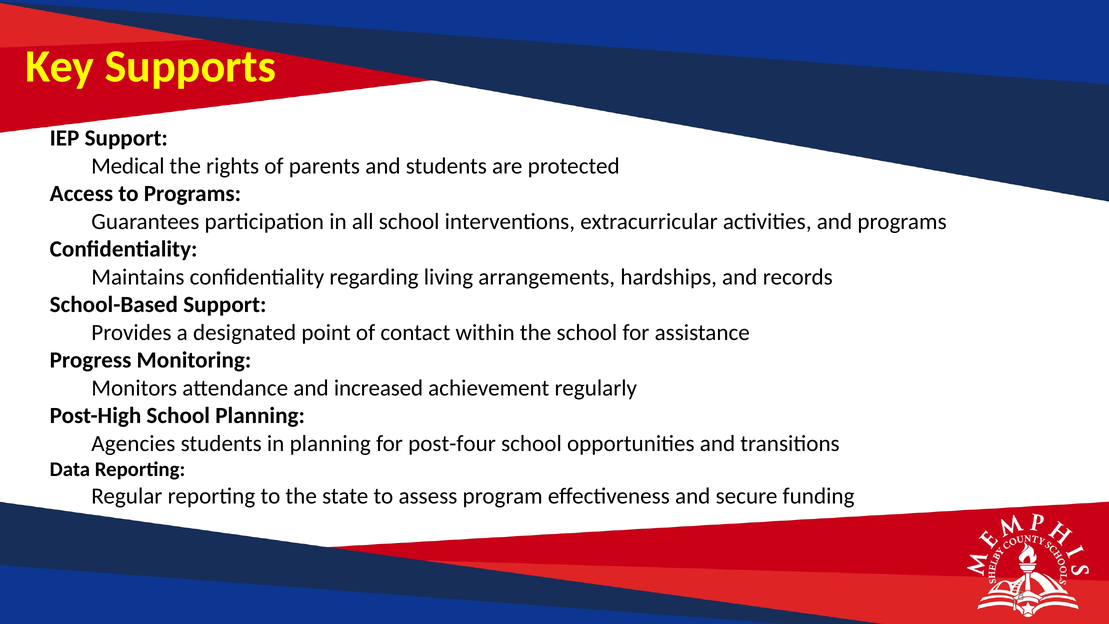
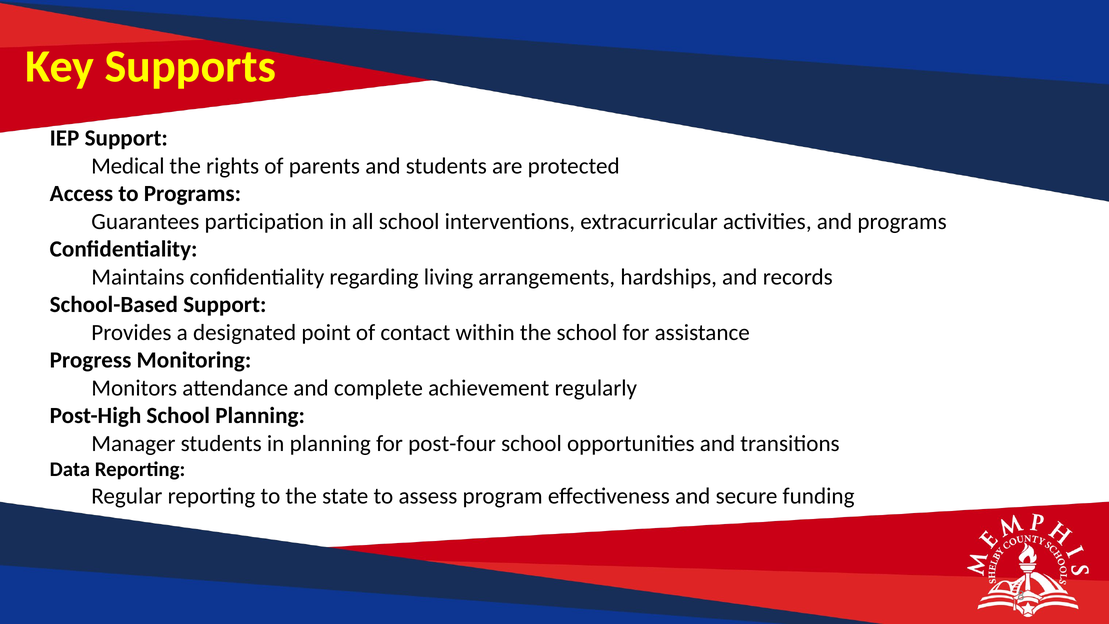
increased: increased -> complete (378, 388)
Agencies: Agencies -> Manager (133, 443)
